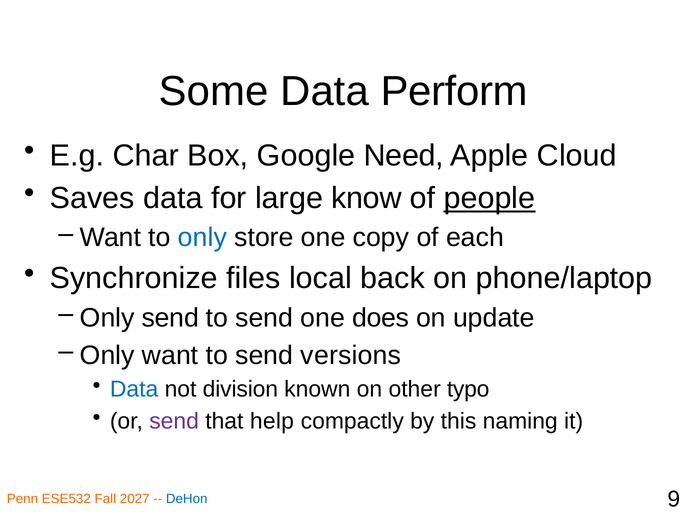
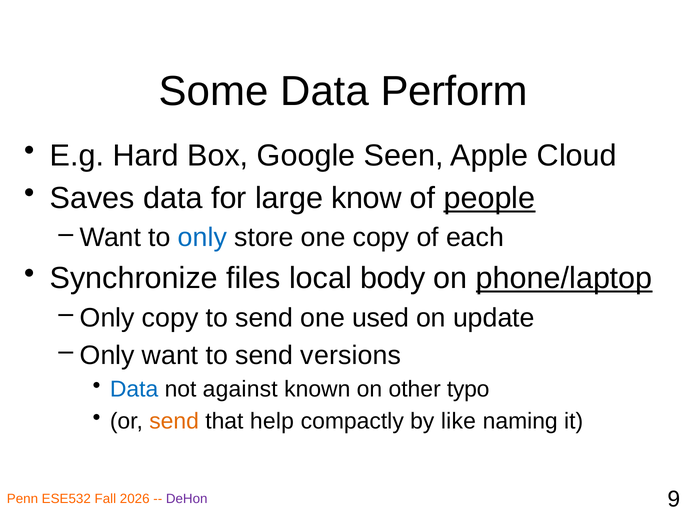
Char: Char -> Hard (146, 156)
Need: Need -> Seen (404, 156)
back: back -> body (393, 279)
phone/laptop underline: none -> present (564, 279)
Only send: send -> copy (170, 318)
does: does -> used (381, 318)
division: division -> against (240, 389)
send colour: purple -> orange (174, 422)
this: this -> like (458, 422)
2027: 2027 -> 2026 (135, 499)
DeHon colour: blue -> purple (187, 499)
